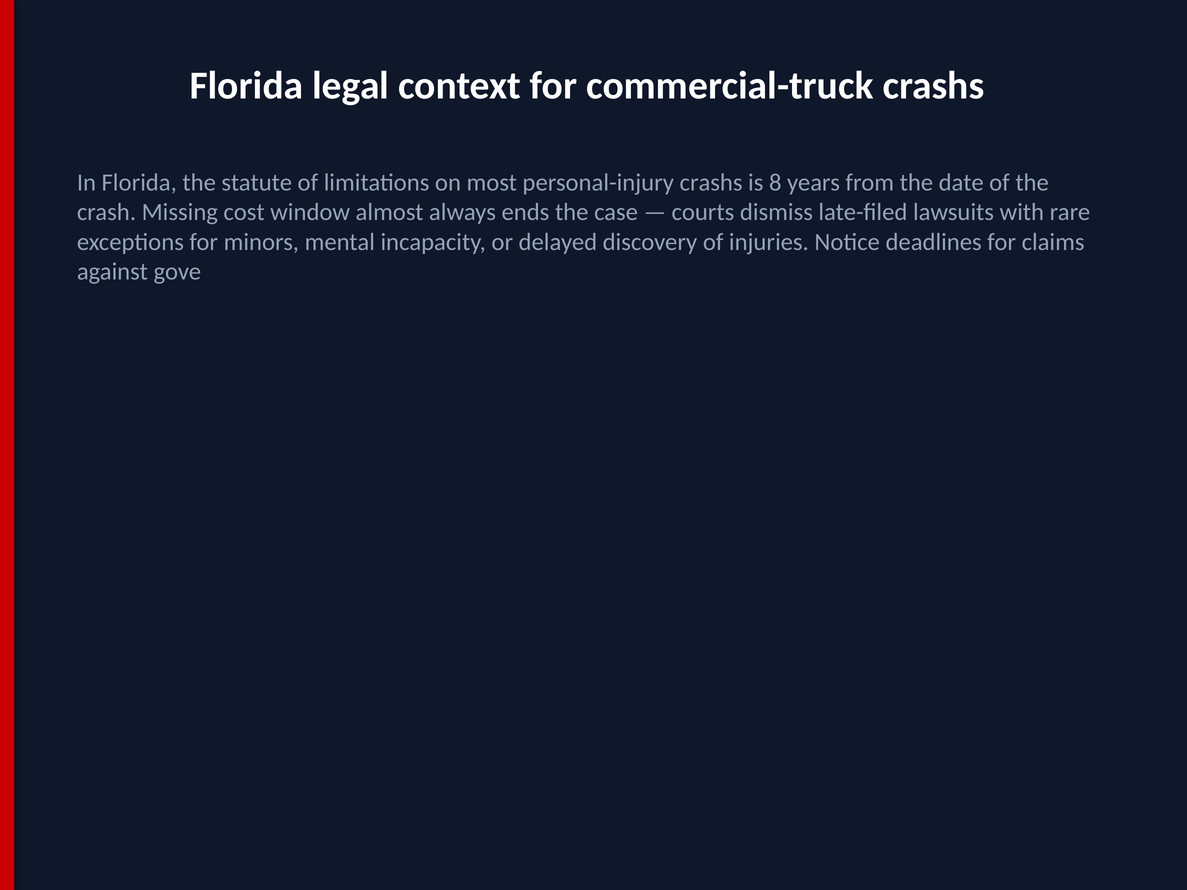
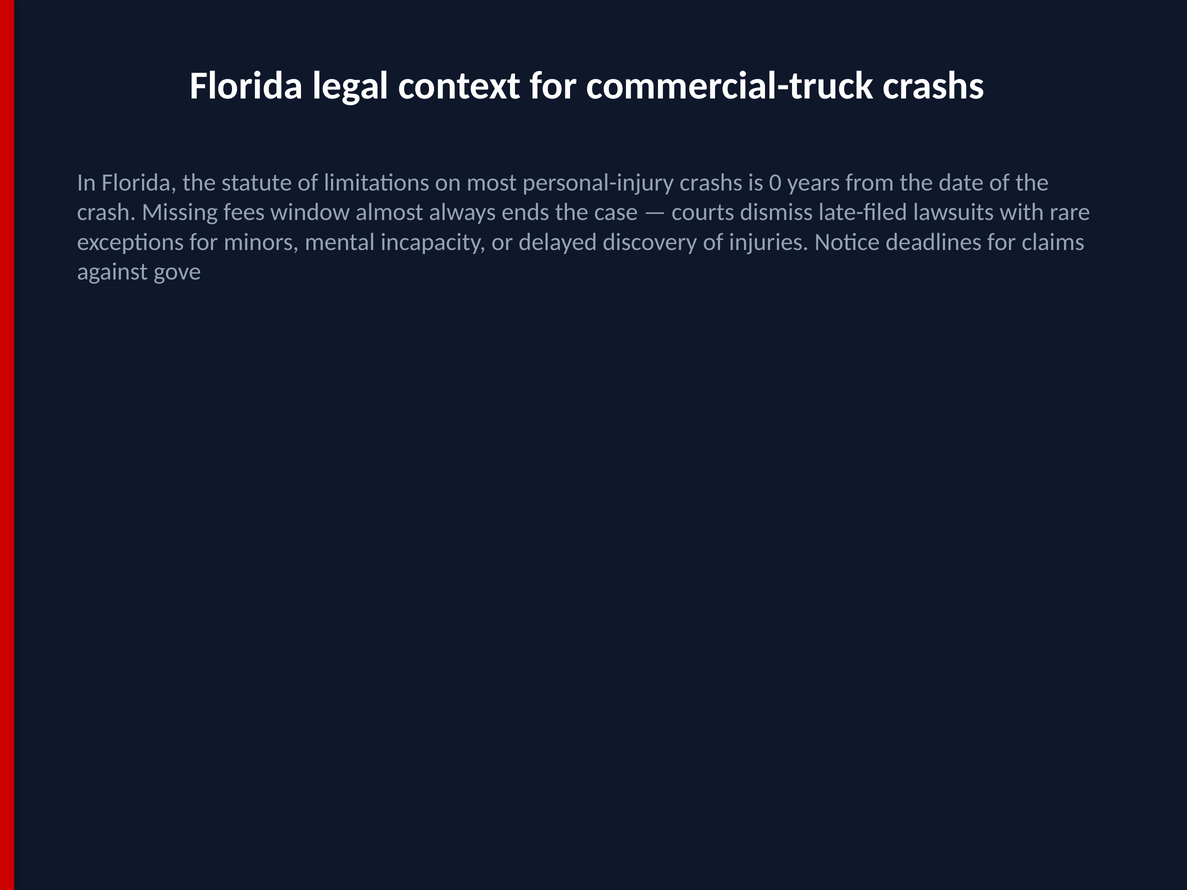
8: 8 -> 0 (775, 183)
cost: cost -> fees (244, 212)
